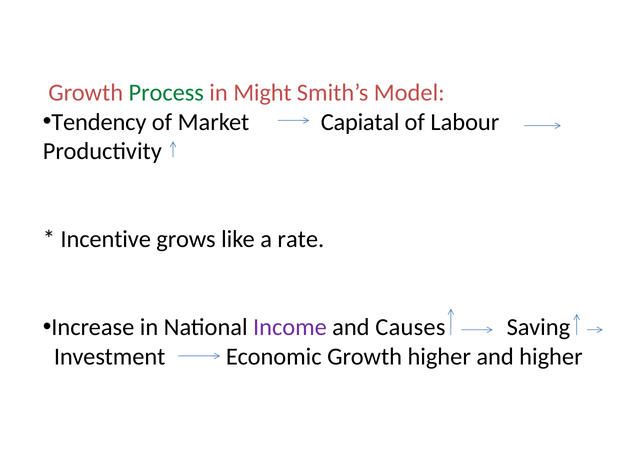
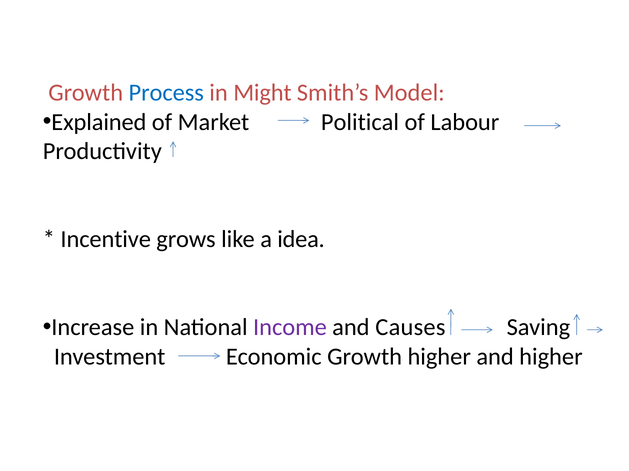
Process colour: green -> blue (166, 93)
Tendency: Tendency -> Explained (99, 122)
Capiatal: Capiatal -> Political (360, 122)
rate: rate -> idea (301, 240)
